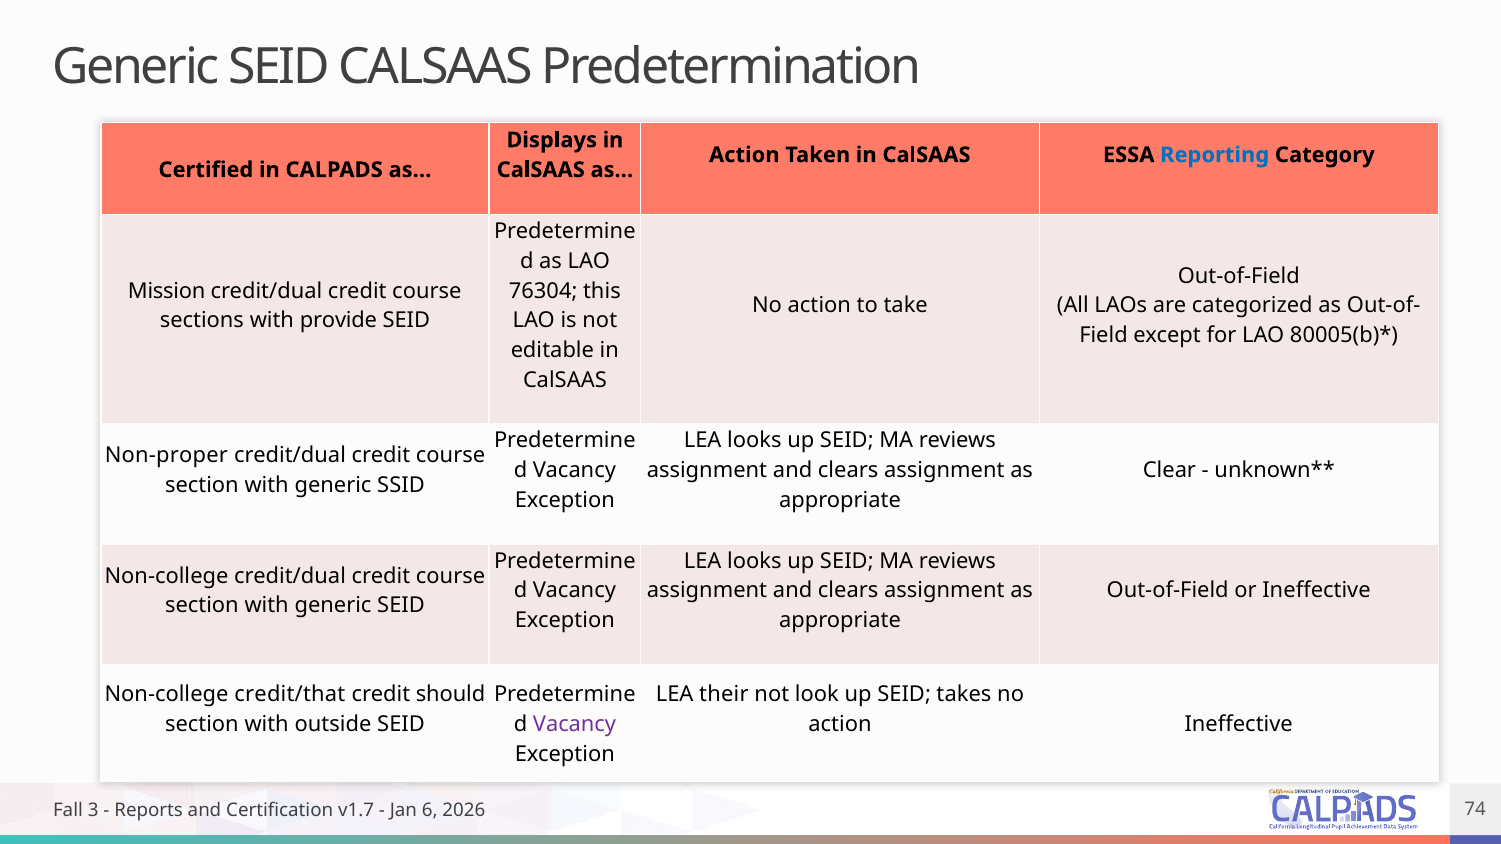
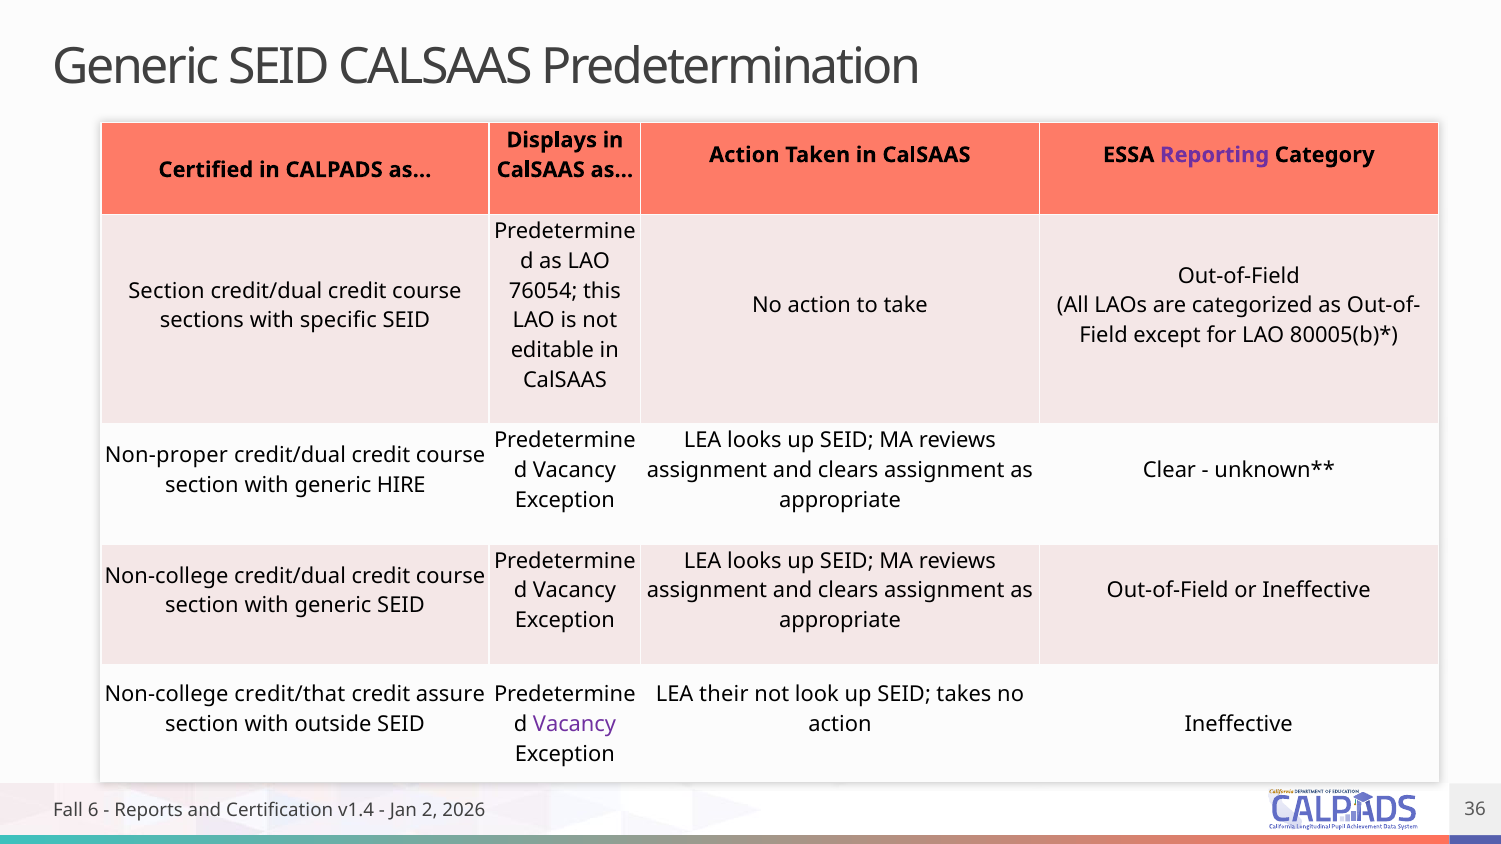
Reporting colour: blue -> purple (1215, 155)
Mission: Mission -> Section (166, 291)
76304: 76304 -> 76054 (543, 291)
provide: provide -> specific (338, 321)
SSID: SSID -> HIRE (401, 486)
should: should -> assure (450, 695)
3: 3 -> 6 (93, 810)
v1.7: v1.7 -> v1.4 (356, 810)
6: 6 -> 2 (430, 810)
74: 74 -> 36 (1475, 809)
